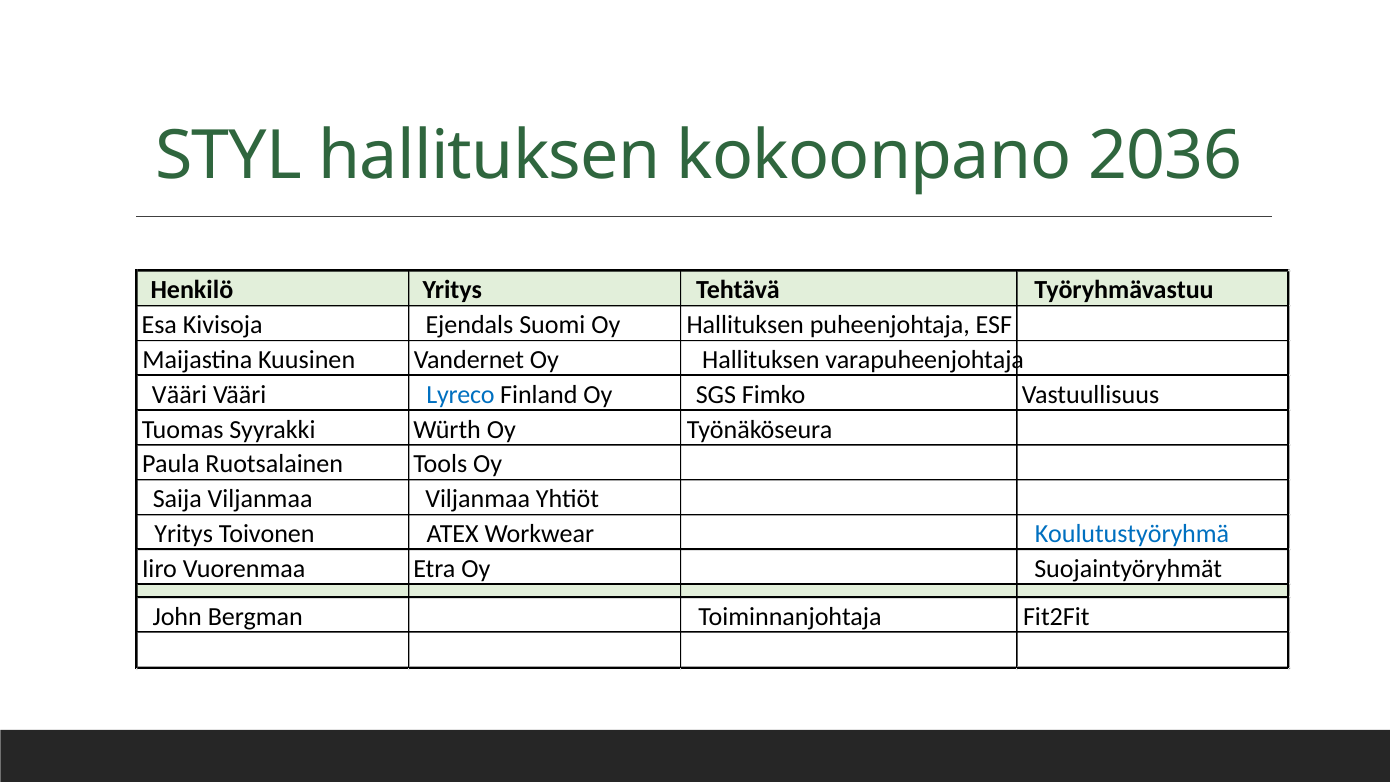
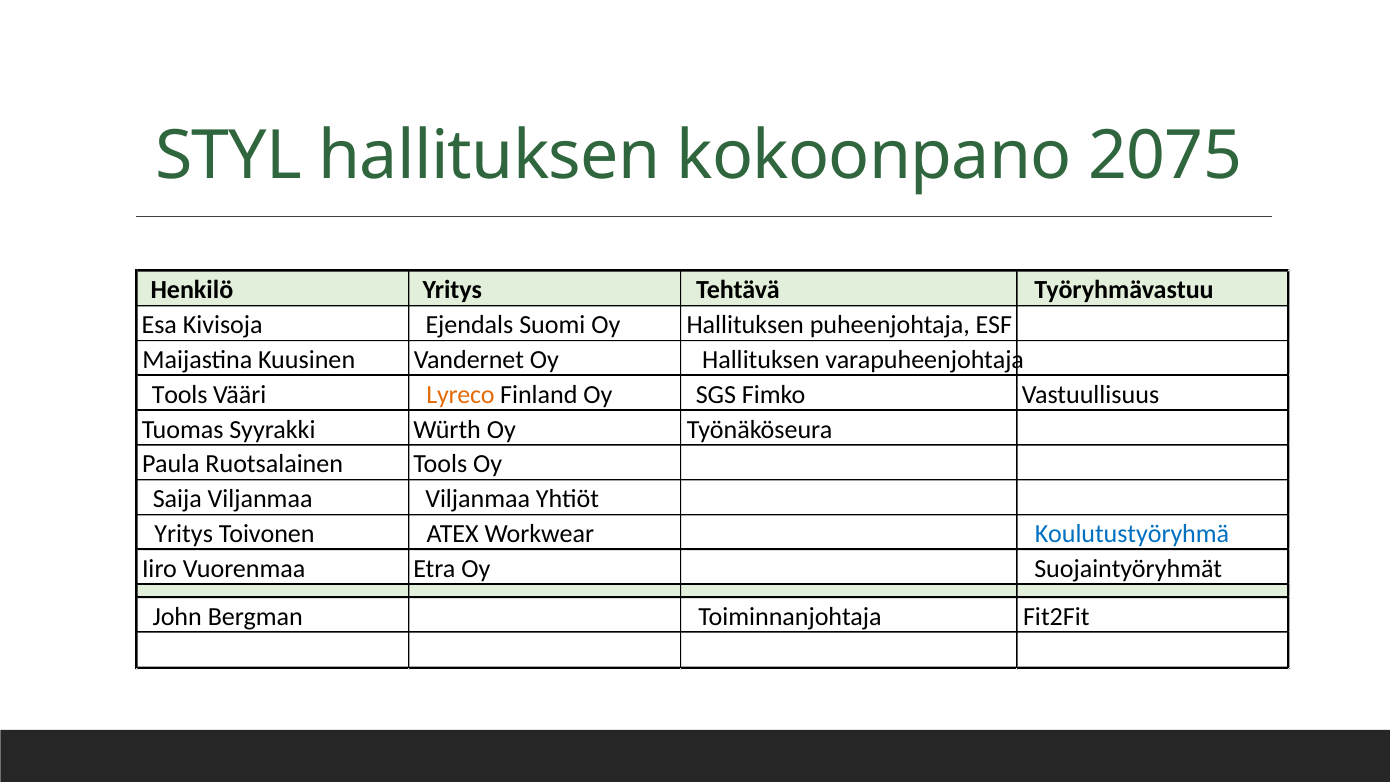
2036: 2036 -> 2075 (1165, 156)
Vääri: Vääri -> Tools (180, 395)
Lyreco colour: blue -> orange (460, 395)
